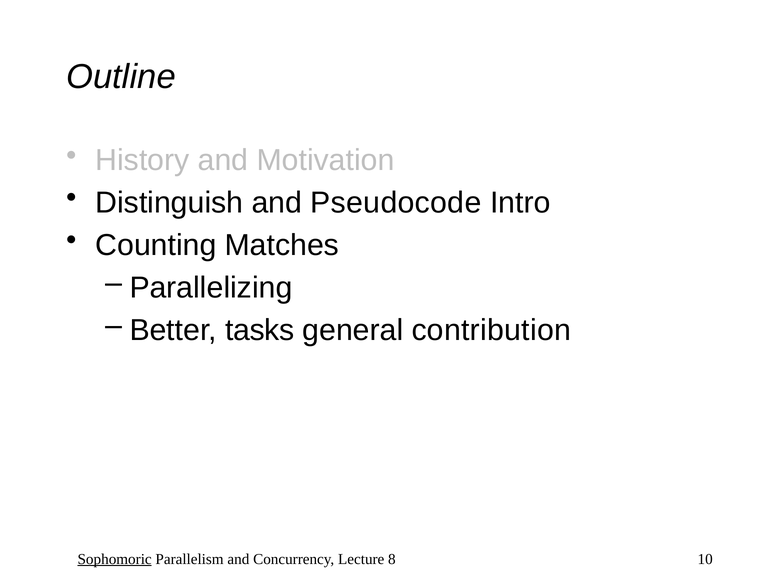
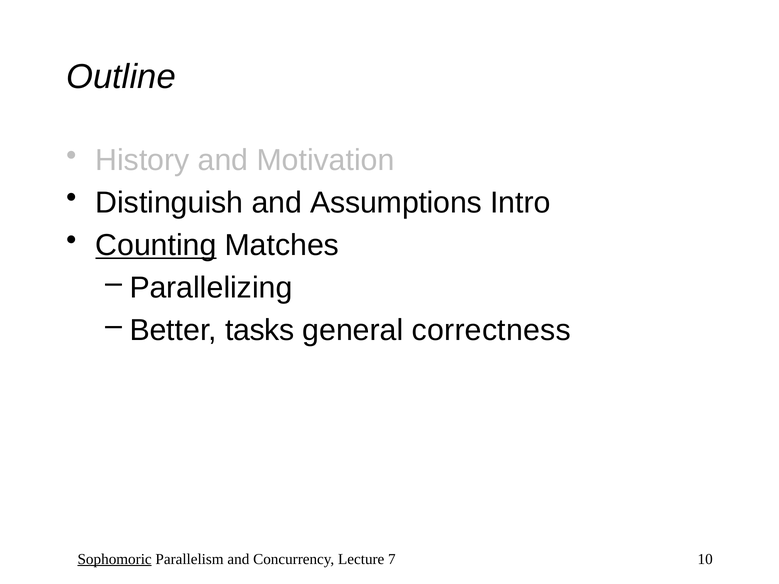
Pseudocode: Pseudocode -> Assumptions (396, 203)
Counting underline: none -> present (156, 245)
contribution: contribution -> correctness (491, 330)
8: 8 -> 7 (392, 559)
